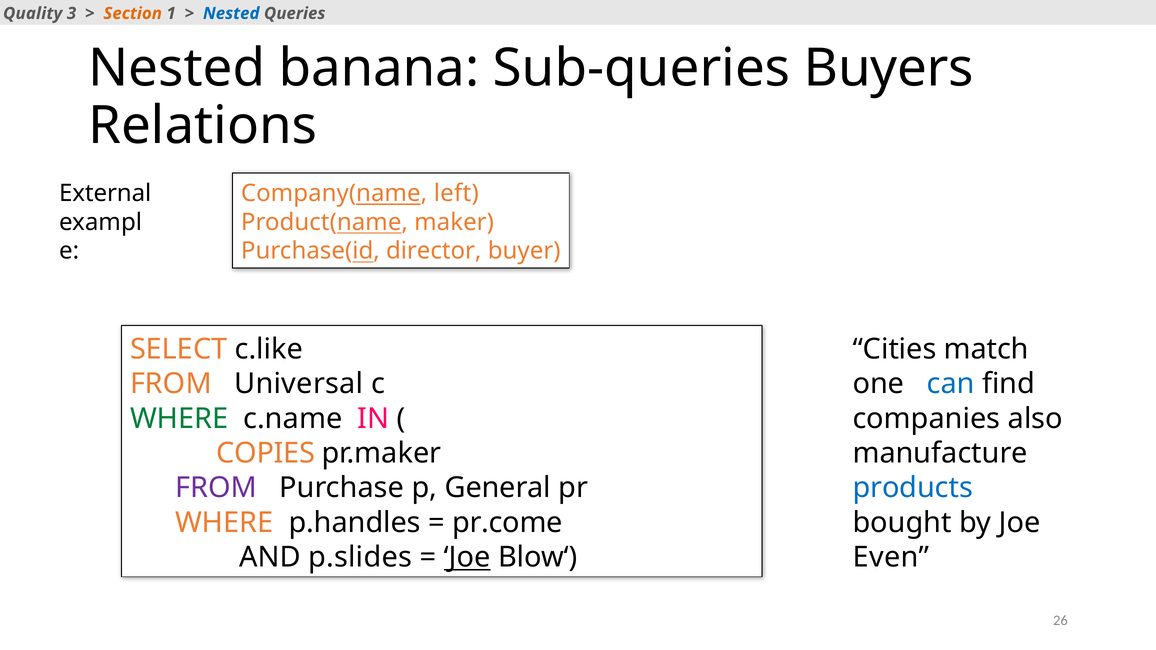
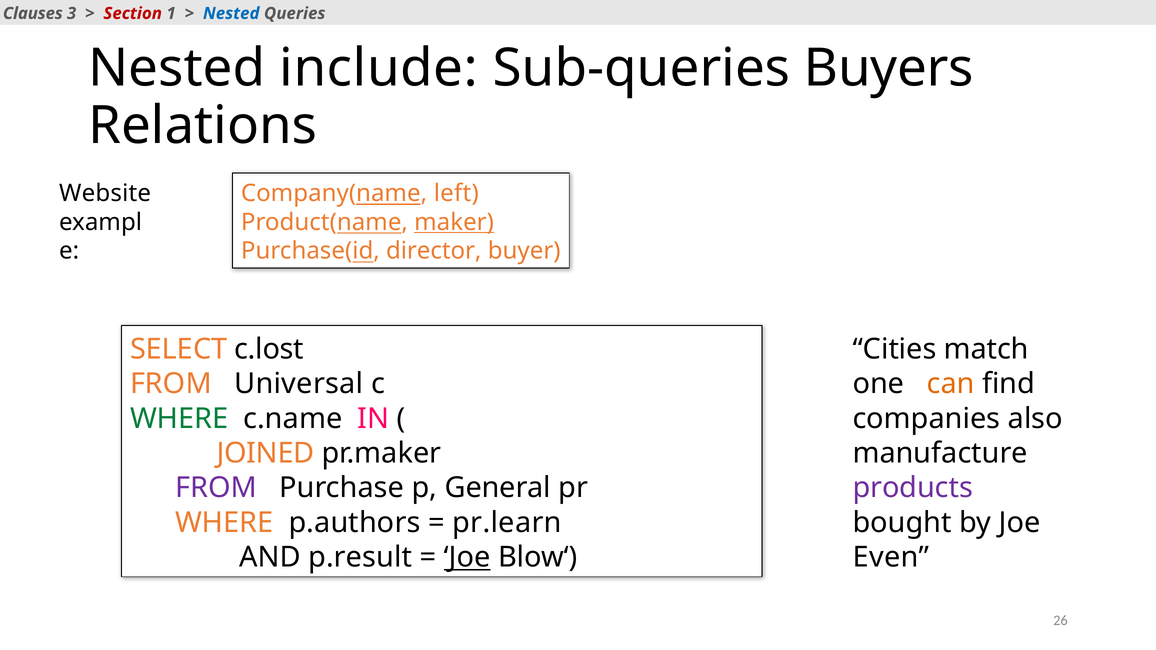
Quality: Quality -> Clauses (33, 13)
Section colour: orange -> red (133, 13)
banana: banana -> include (379, 68)
External: External -> Website (105, 193)
maker underline: none -> present (454, 222)
c.like: c.like -> c.lost (269, 349)
can colour: blue -> orange (951, 384)
COPIES: COPIES -> JOINED (266, 453)
products colour: blue -> purple (913, 488)
p.handles: p.handles -> p.authors (354, 523)
pr.come: pr.come -> pr.learn (507, 523)
p.slides: p.slides -> p.result (360, 557)
